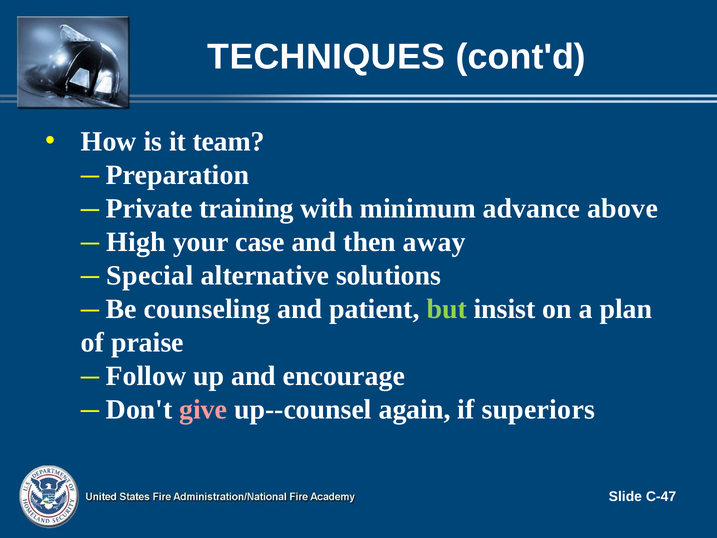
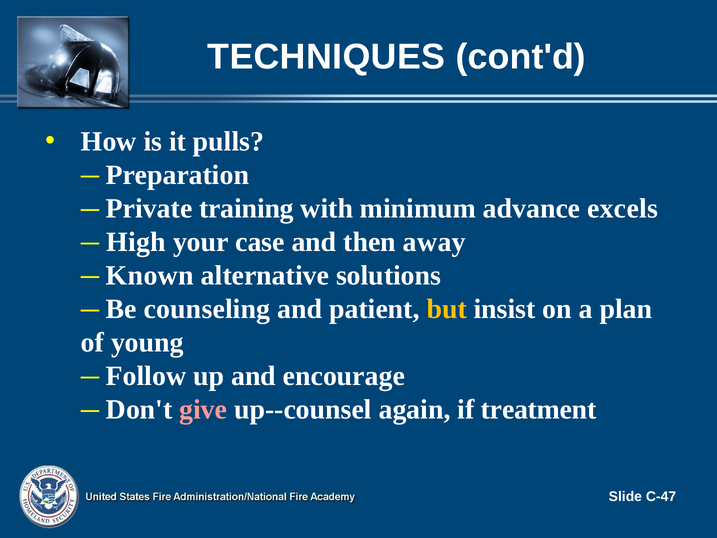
team: team -> pulls (229, 141)
above: above -> excels (623, 208)
Special: Special -> Known (150, 275)
but colour: light green -> yellow (447, 309)
praise: praise -> young (147, 342)
superiors: superiors -> treatment (539, 409)
